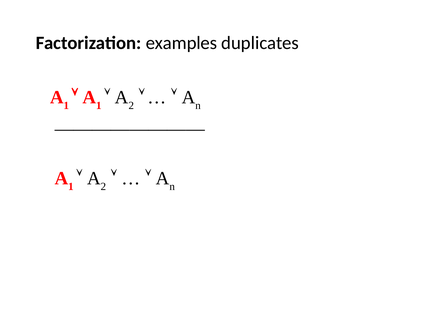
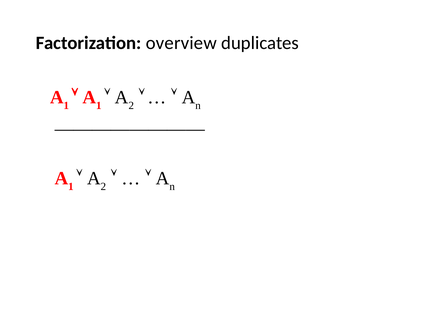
examples: examples -> overview (181, 43)
